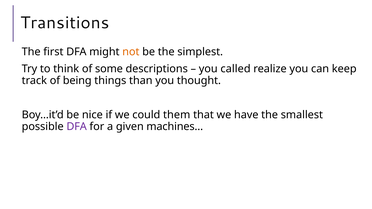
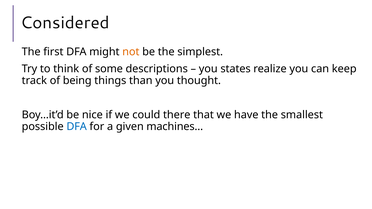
Transitions: Transitions -> Considered (65, 23)
called: called -> states (236, 69)
them: them -> there (177, 115)
DFA colour: purple -> blue (77, 127)
